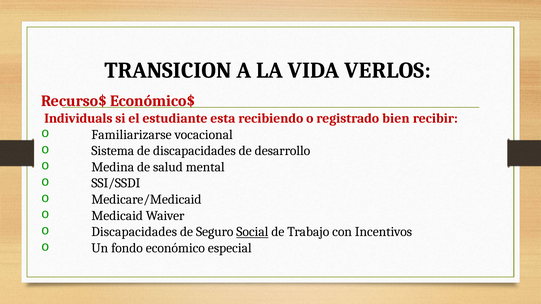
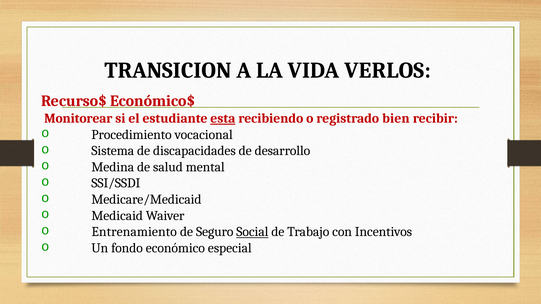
Individuals: Individuals -> Monitorear (78, 118)
esta underline: none -> present (223, 118)
Familiarizarse: Familiarizarse -> Procedimiento (132, 135)
o Discapacidades: Discapacidades -> Entrenamiento (134, 232)
